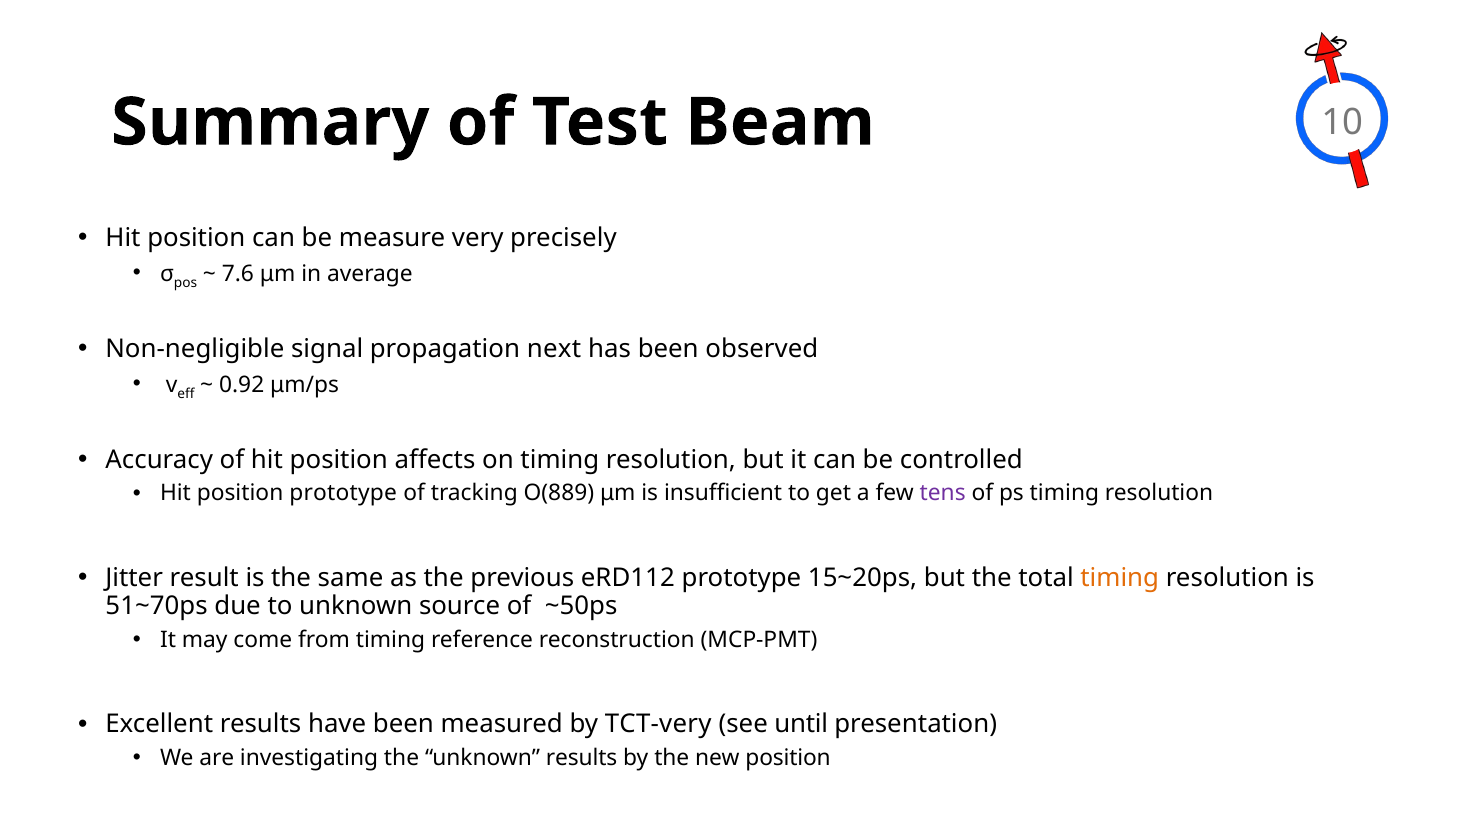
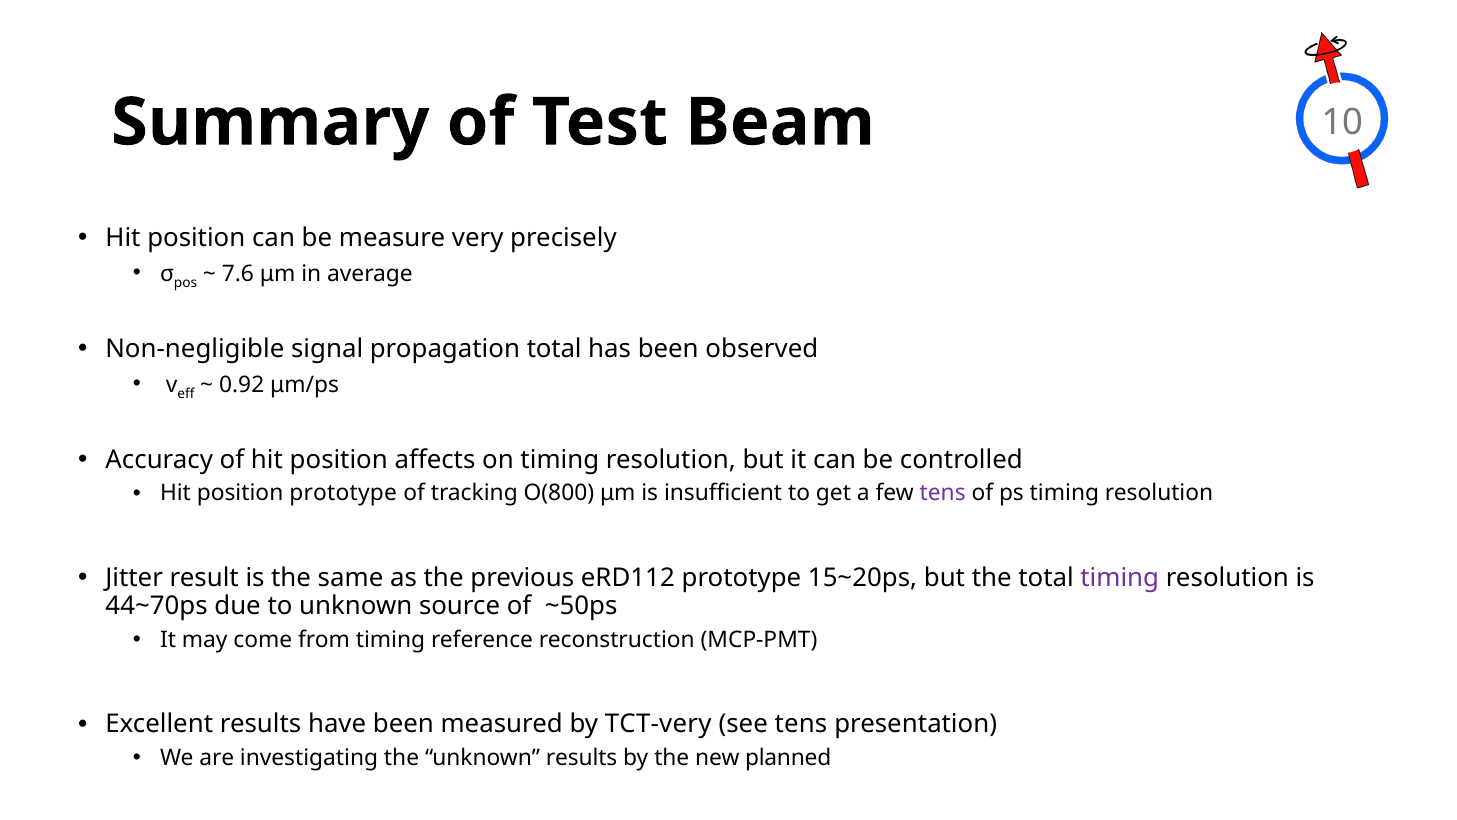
propagation next: next -> total (554, 348)
O(889: O(889 -> O(800 (559, 493)
timing colour: orange -> purple (1120, 578)
51~70ps: 51~70ps -> 44~70ps (157, 606)
see until: until -> tens (801, 724)
new position: position -> planned (788, 758)
